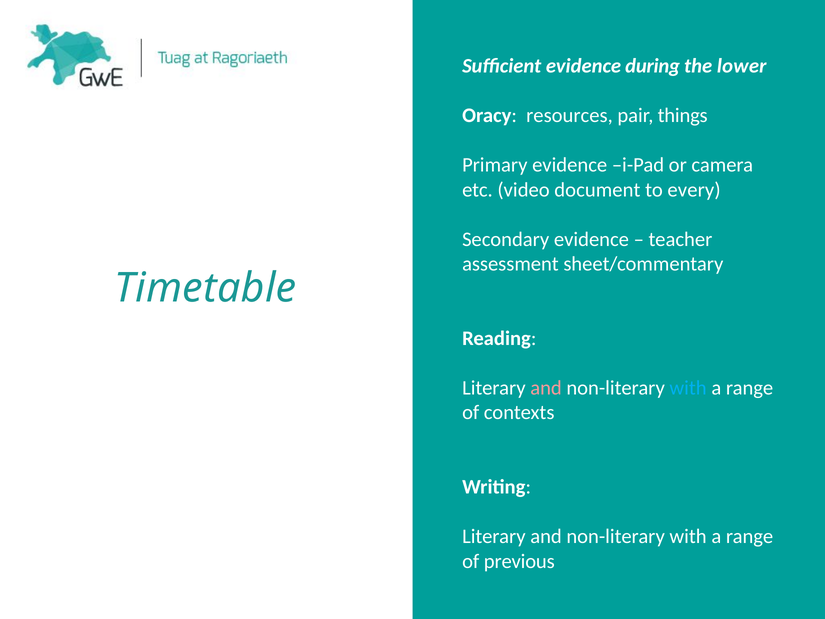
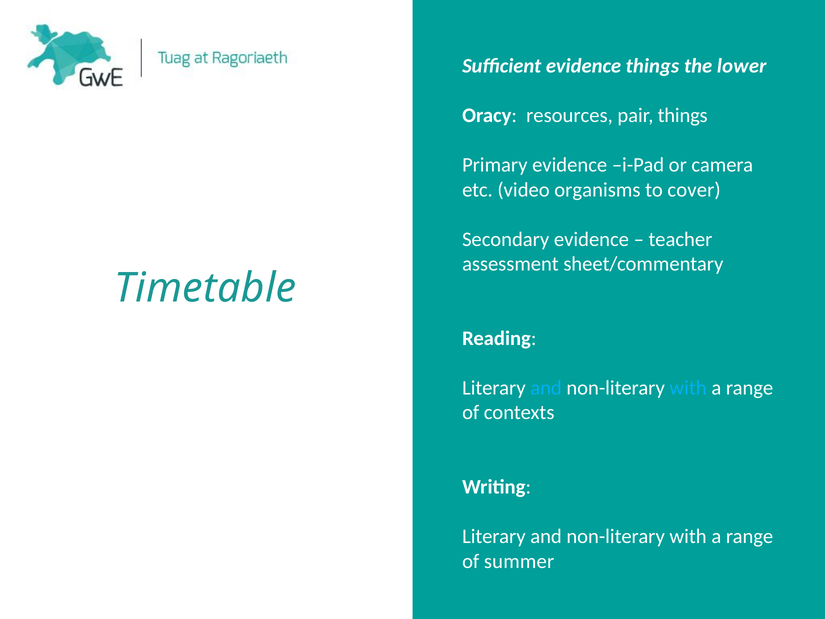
evidence during: during -> things (652, 66)
document: document -> organisms (597, 190)
every: every -> cover (694, 190)
and colour: pink -> light blue (546, 388)
previous: previous -> summer (519, 561)
